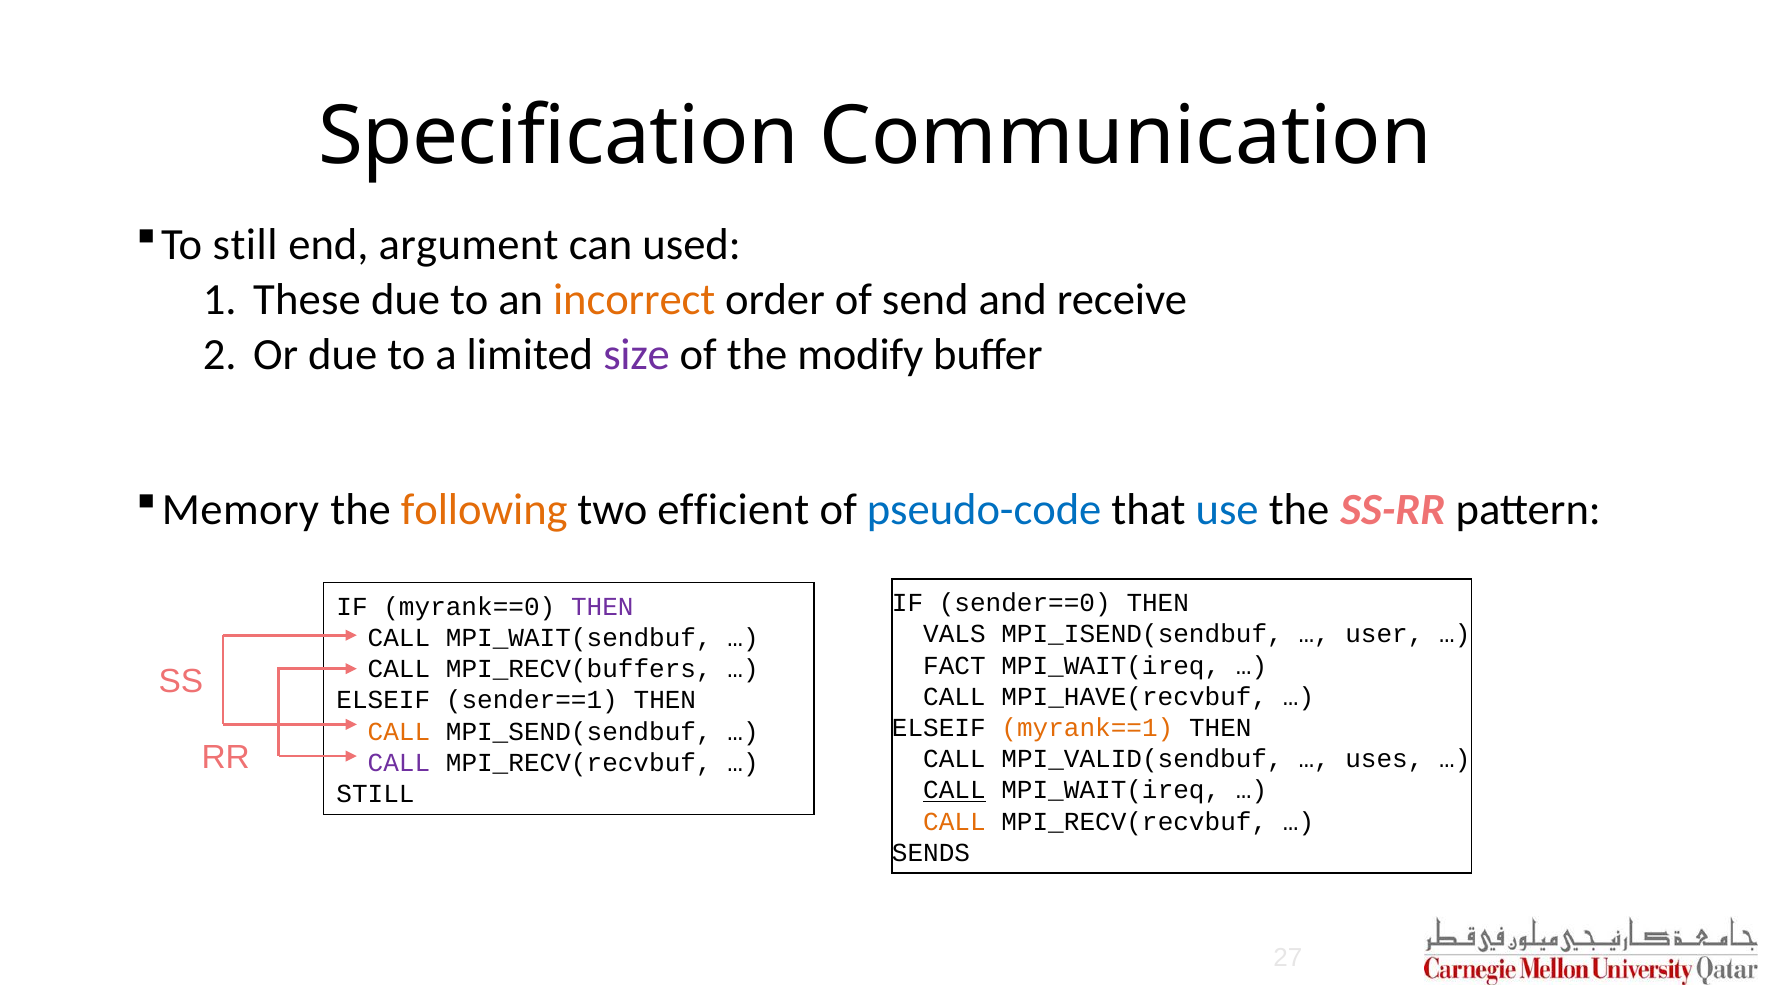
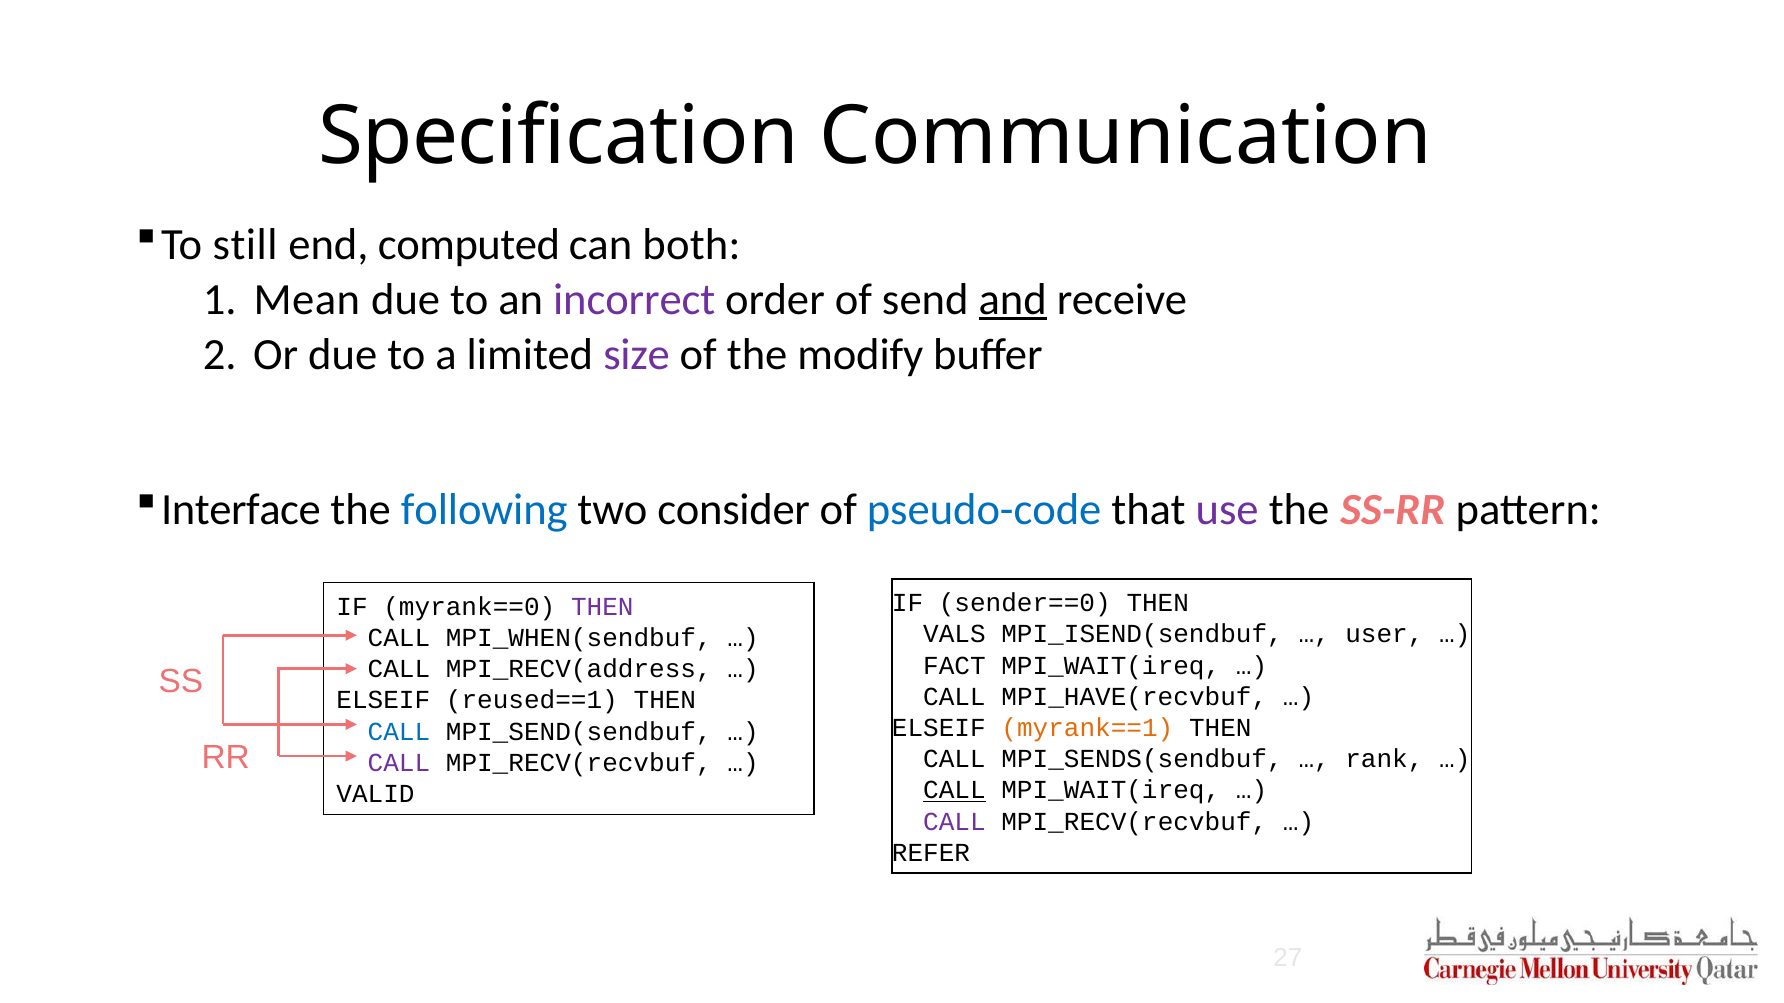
argument: argument -> computed (469, 245)
used: used -> both (691, 245)
These: These -> Mean (307, 300)
incorrect colour: orange -> purple (634, 300)
and underline: none -> present (1013, 300)
Memory: Memory -> Interface (241, 510)
following colour: orange -> blue (484, 510)
efficient: efficient -> consider (734, 510)
use colour: blue -> purple (1227, 510)
MPI_WAIT(sendbuf: MPI_WAIT(sendbuf -> MPI_WHEN(sendbuf (579, 638)
MPI_RECV(buffers: MPI_RECV(buffers -> MPI_RECV(address (579, 670)
sender==1: sender==1 -> reused==1 (532, 701)
CALL colour: orange -> blue (399, 732)
MPI_VALID(sendbuf: MPI_VALID(sendbuf -> MPI_SENDS(sendbuf (1142, 759)
uses: uses -> rank (1384, 759)
STILL: STILL -> VALID (375, 794)
CALL colour: orange -> purple (954, 822)
SENDS: SENDS -> REFER (931, 853)
